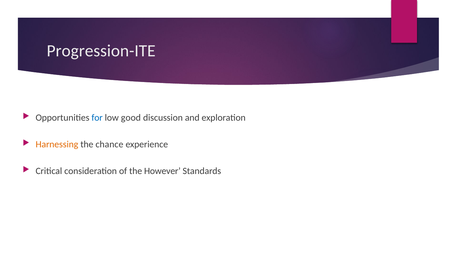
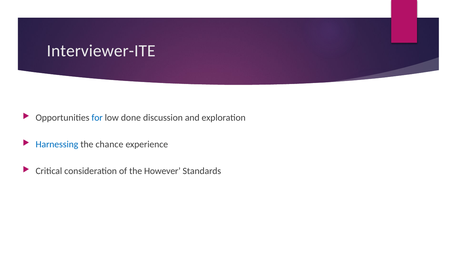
Progression-ITE: Progression-ITE -> Interviewer-ITE (101, 51)
good: good -> done (131, 118)
Harnessing colour: orange -> blue (57, 144)
